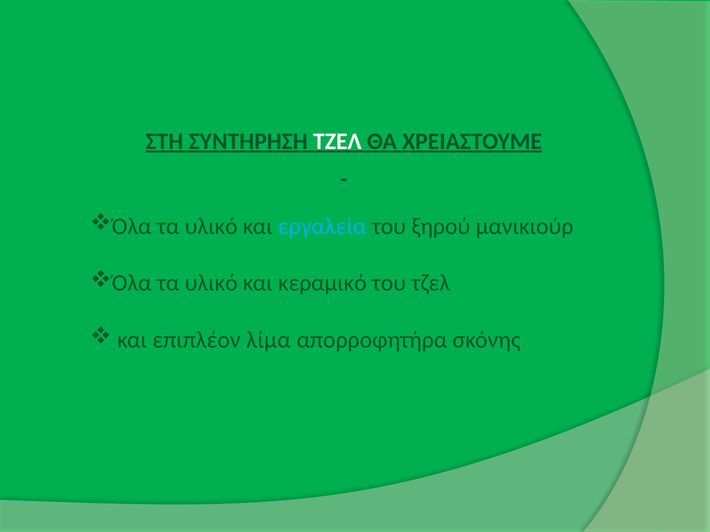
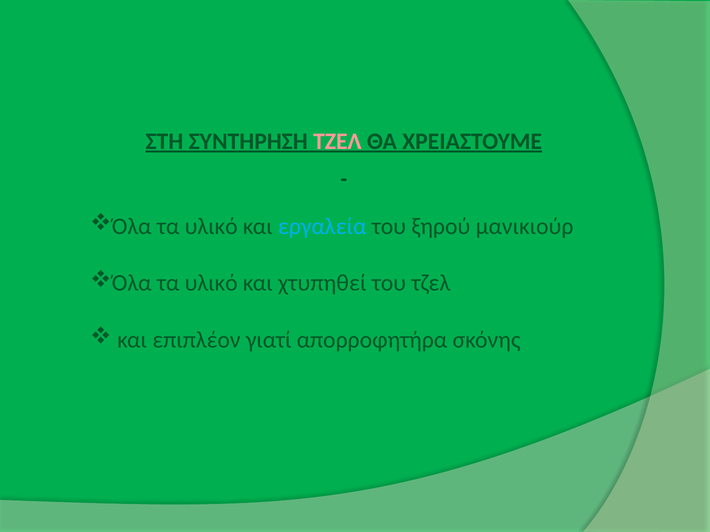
ΤΖΕΛ colour: white -> pink (337, 141)
κεραμικό: κεραμικό -> χτυπηθεί (322, 283)
λίμα: λίμα -> γιατί (269, 340)
